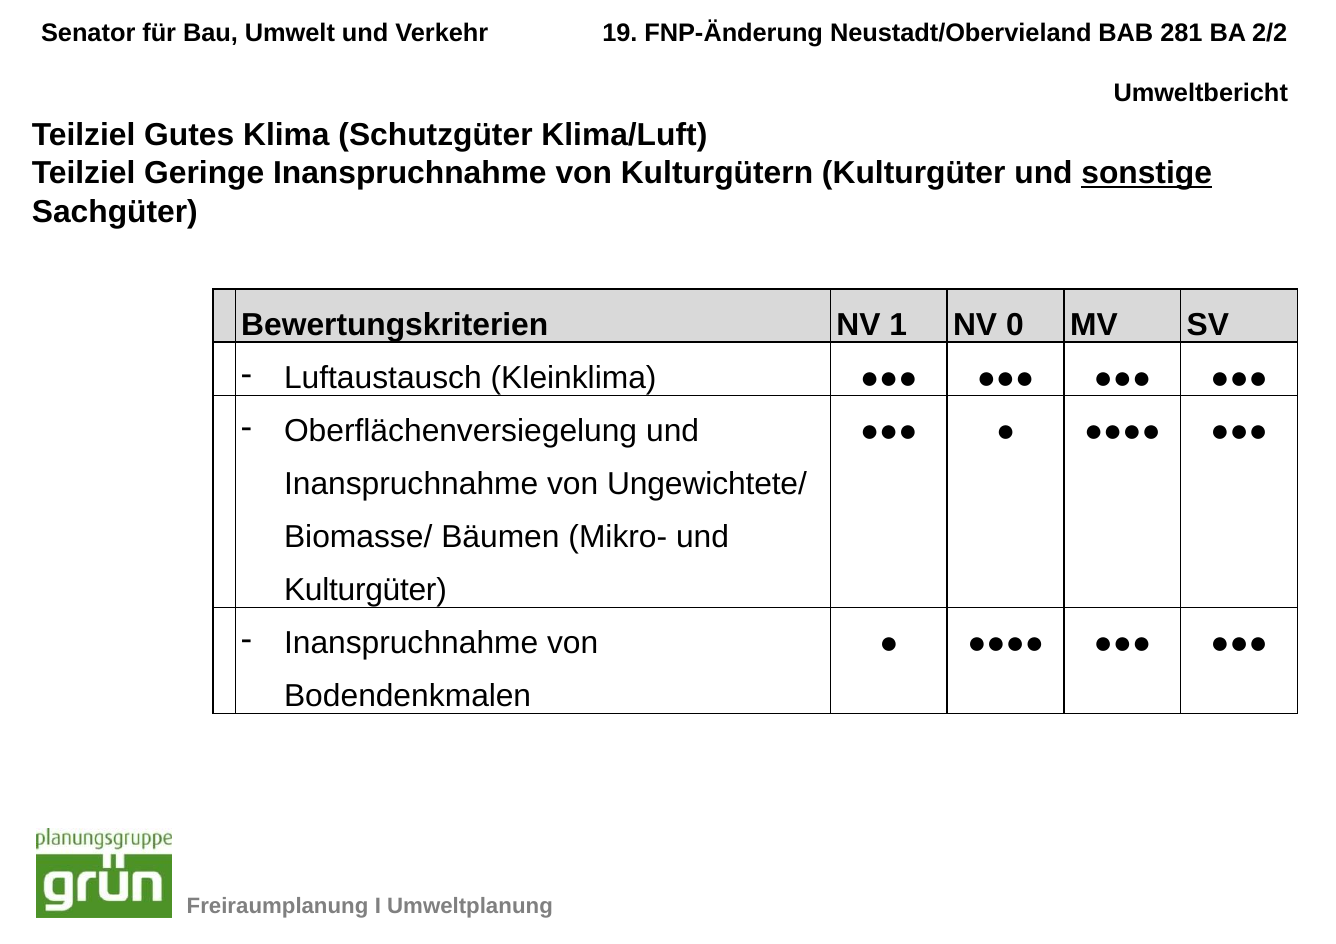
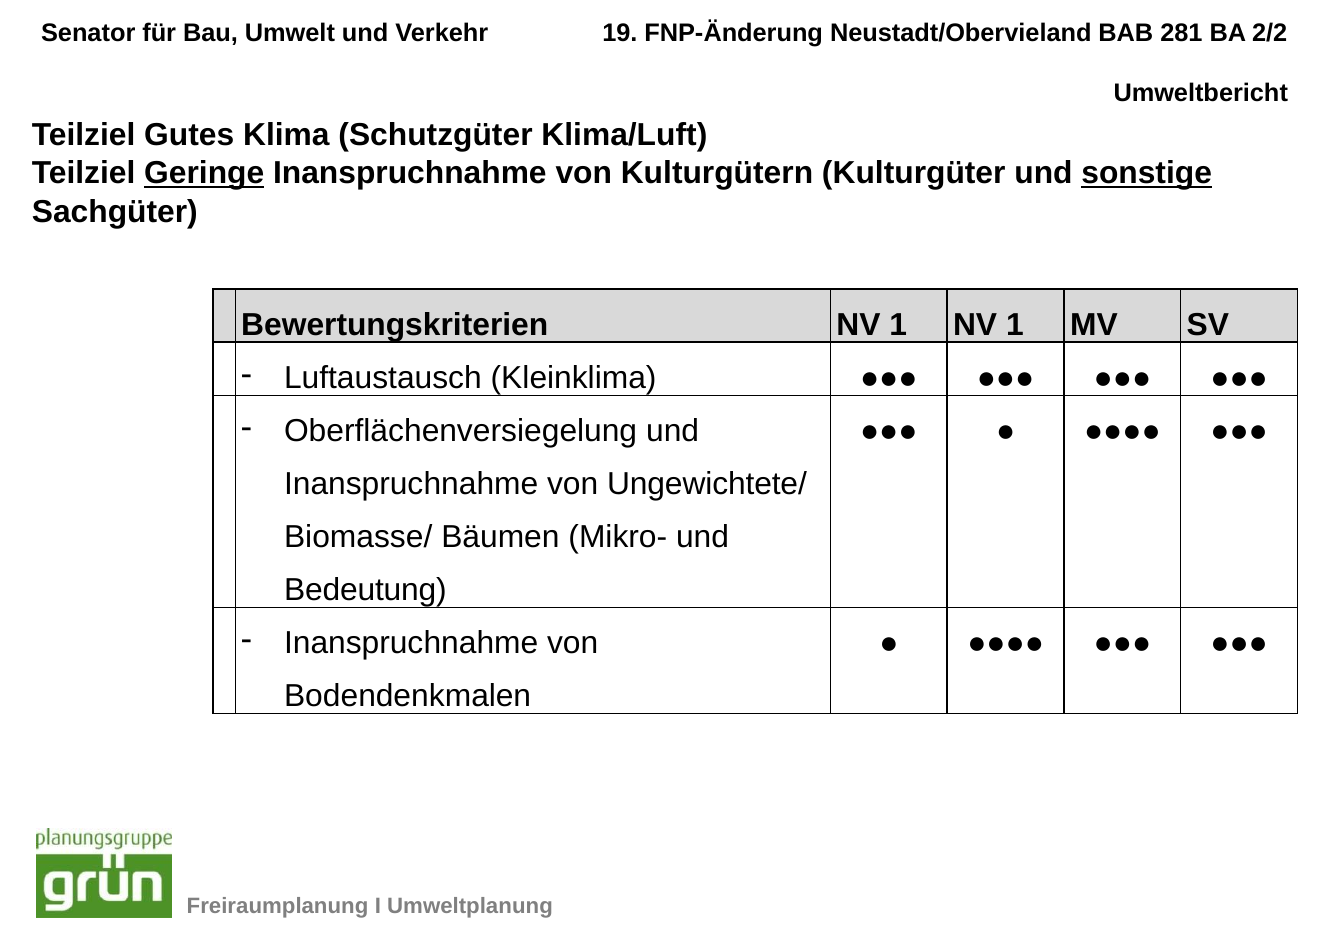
Geringe underline: none -> present (204, 174)
1 NV 0: 0 -> 1 (1015, 325)
Kulturgüter: Kulturgüter -> Bedeutung (365, 591)
